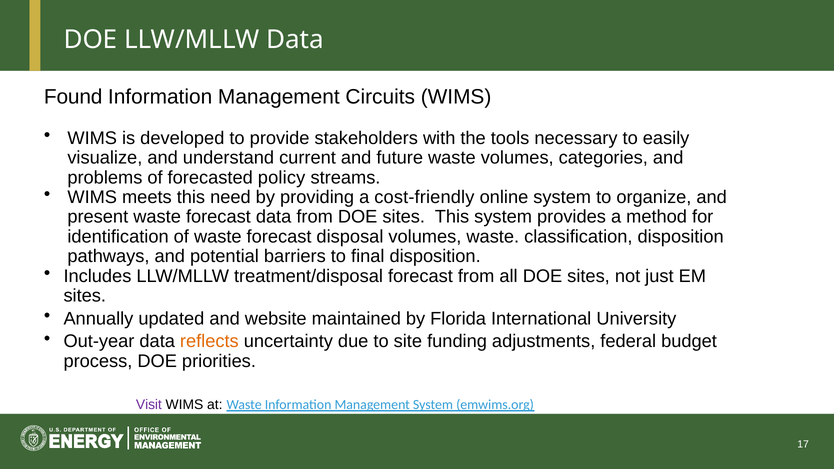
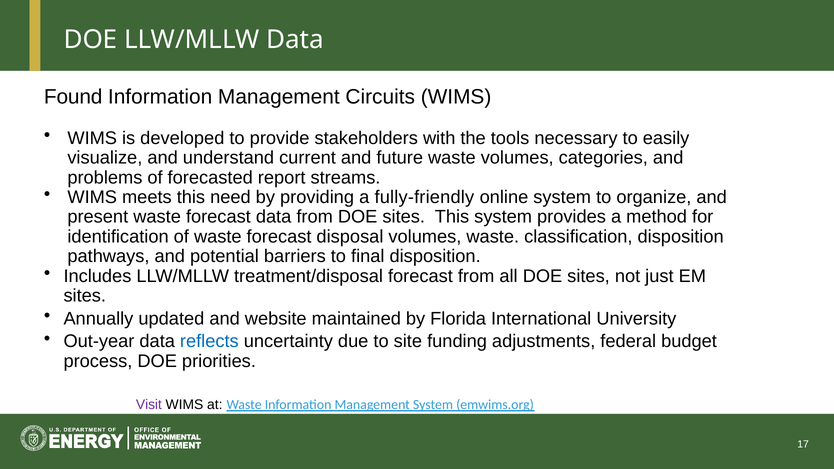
policy: policy -> report (282, 178)
cost-friendly: cost-friendly -> fully-friendly (424, 197)
reflects colour: orange -> blue (209, 341)
